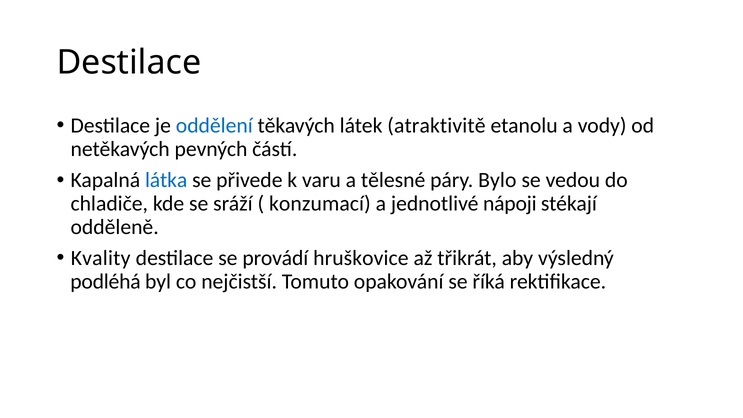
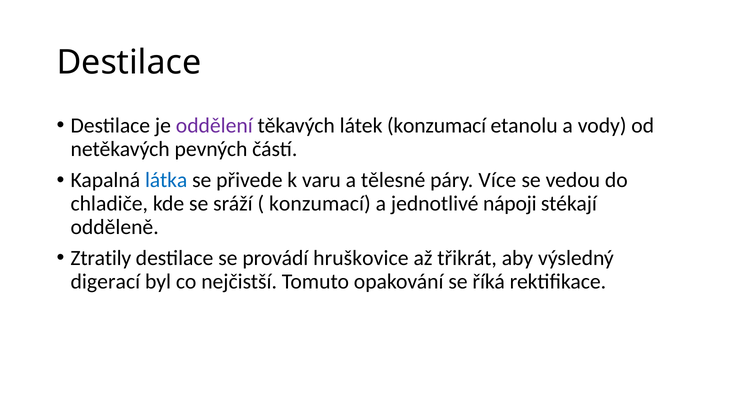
oddělení colour: blue -> purple (214, 126)
látek atraktivitě: atraktivitě -> konzumací (437, 126)
Bylo: Bylo -> Více (497, 180)
Kvality: Kvality -> Ztratily (101, 258)
podléhá: podléhá -> digerací (105, 282)
